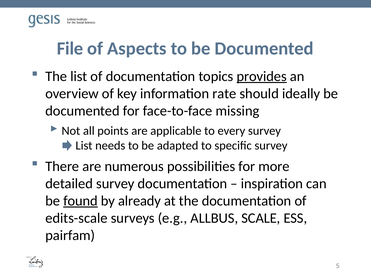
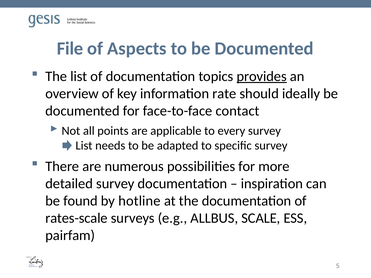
missing: missing -> contact (238, 111)
found underline: present -> none (81, 201)
already: already -> hotline (139, 201)
edits-scale: edits-scale -> rates-scale (77, 218)
